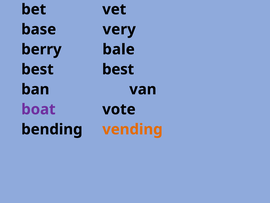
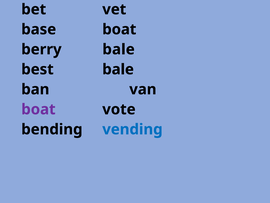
base very: very -> boat (119, 29)
best best: best -> bale (118, 69)
vending colour: orange -> blue (132, 129)
